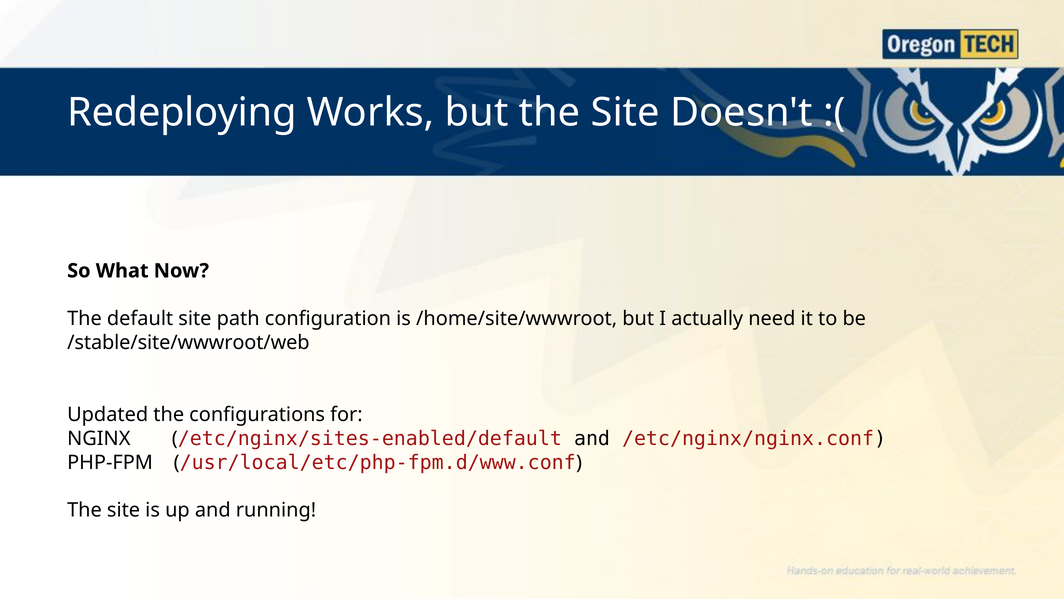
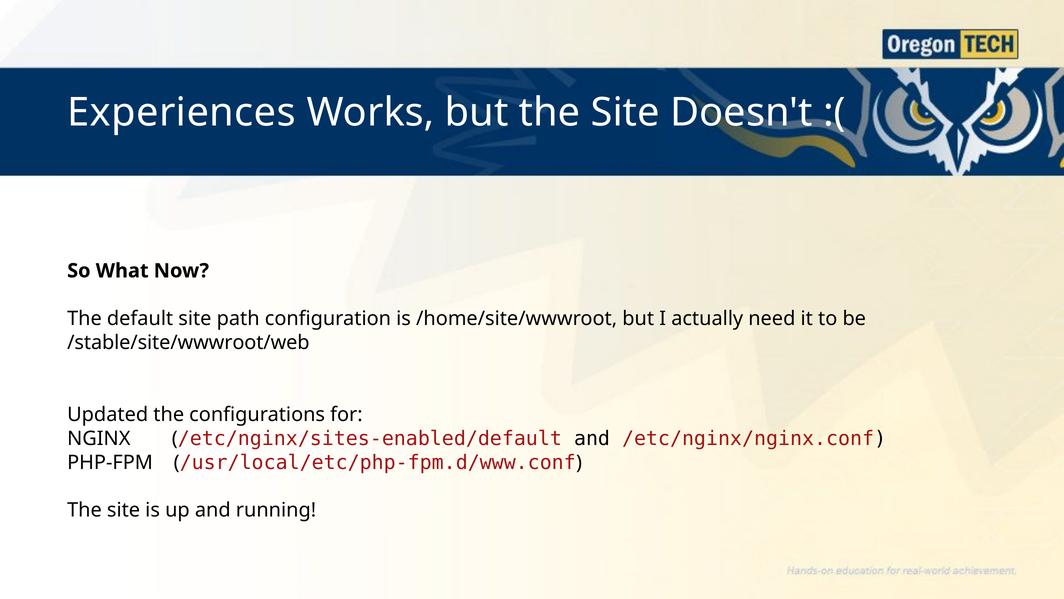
Redeploying: Redeploying -> Experiences (182, 113)
